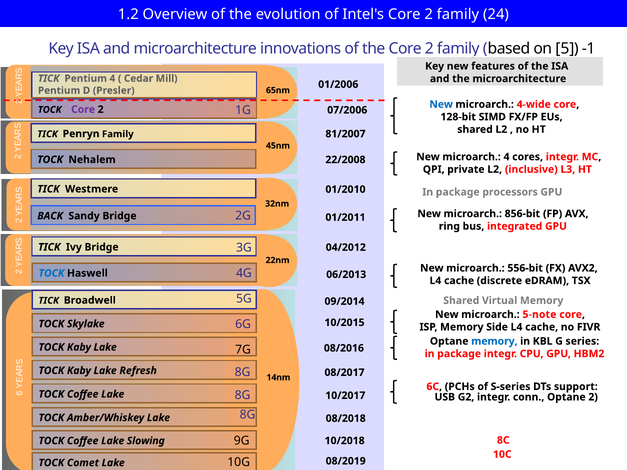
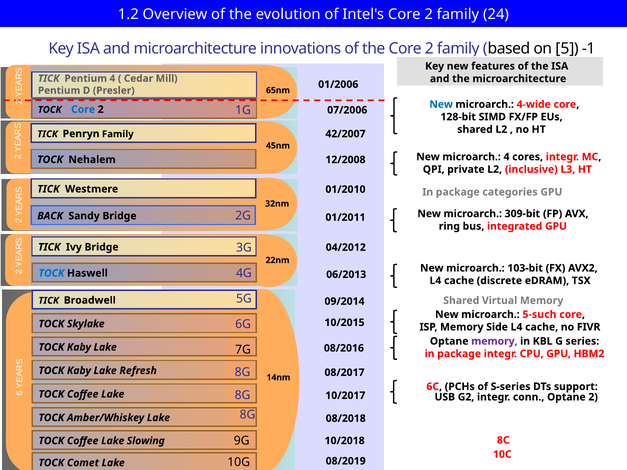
Core colour: purple -> blue (83, 109)
81/2007: 81/2007 -> 42/2007 (345, 134)
22/2008: 22/2008 -> 12/2008 (345, 160)
processors: processors -> categories (510, 192)
856-bit: 856-bit -> 309-bit (522, 214)
556-bit: 556-bit -> 103-bit (525, 268)
5-note: 5-note -> 5-such (539, 315)
memory colour: blue -> purple (494, 341)
